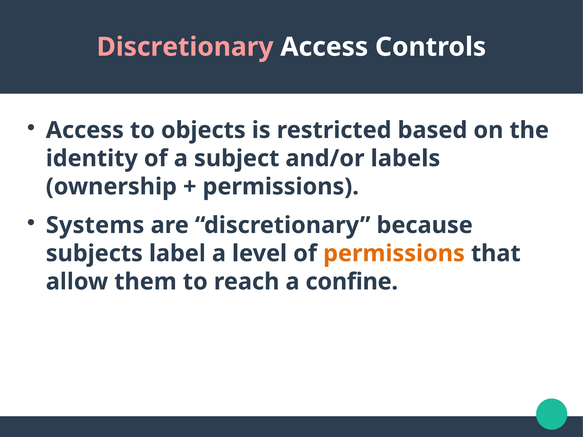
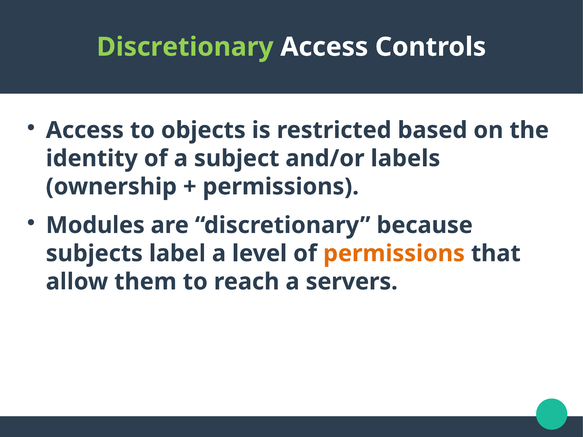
Discretionary colour: pink -> light green (185, 47)
Systems: Systems -> Modules (95, 225)
confine: confine -> servers (352, 282)
